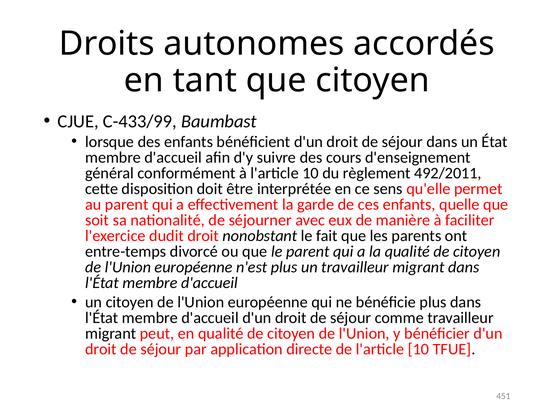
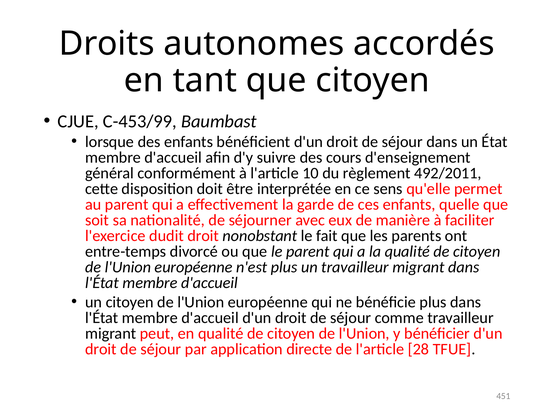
C-433/99: C-433/99 -> C-453/99 (140, 122)
de l'article 10: 10 -> 28 (418, 350)
